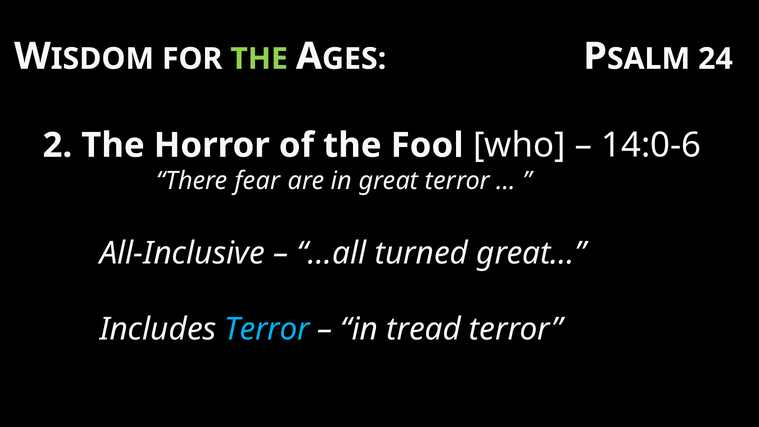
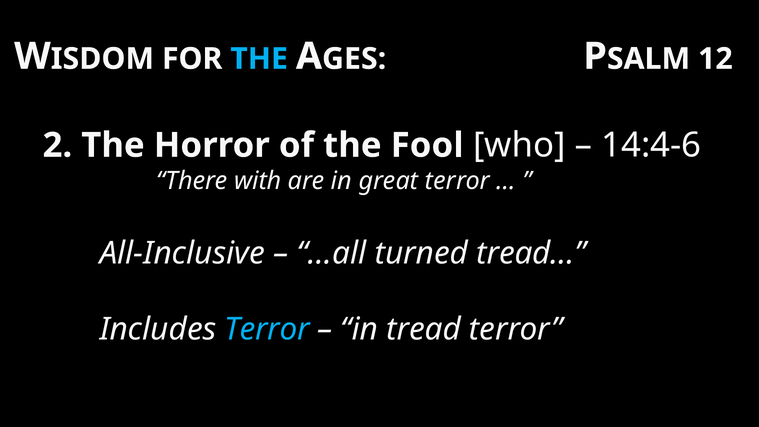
THE colour: light green -> light blue (259, 59)
24: 24 -> 12 (715, 59)
14:0-6: 14:0-6 -> 14:4-6 (651, 145)
fear: fear -> with (258, 181)
great…: great… -> tread… (531, 253)
